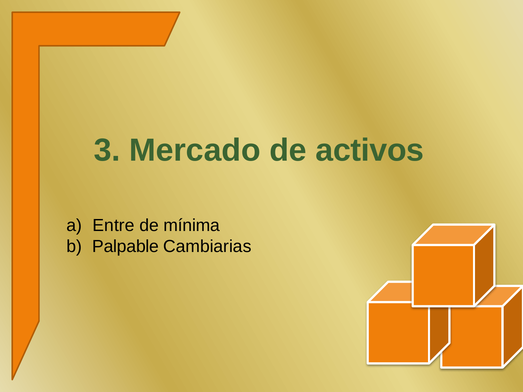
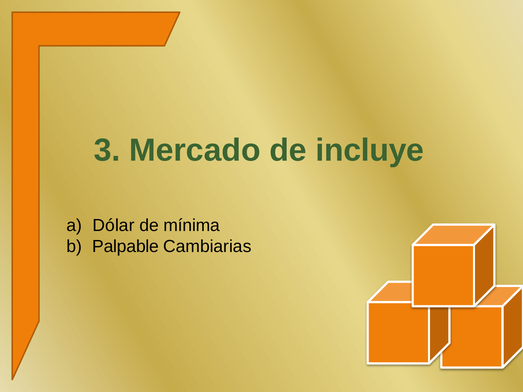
activos: activos -> incluye (370, 150)
Entre: Entre -> Dólar (114, 226)
